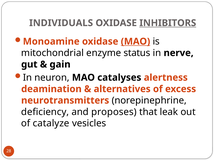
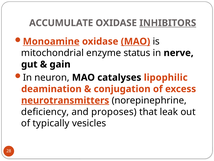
INDIVIDUALS: INDIVIDUALS -> ACCUMULATE (61, 23)
Monoamine underline: none -> present (51, 41)
alertness: alertness -> lipophilic (166, 77)
alternatives: alternatives -> conjugation (122, 89)
neurotransmitters underline: none -> present (65, 100)
catalyze: catalyze -> typically (51, 123)
